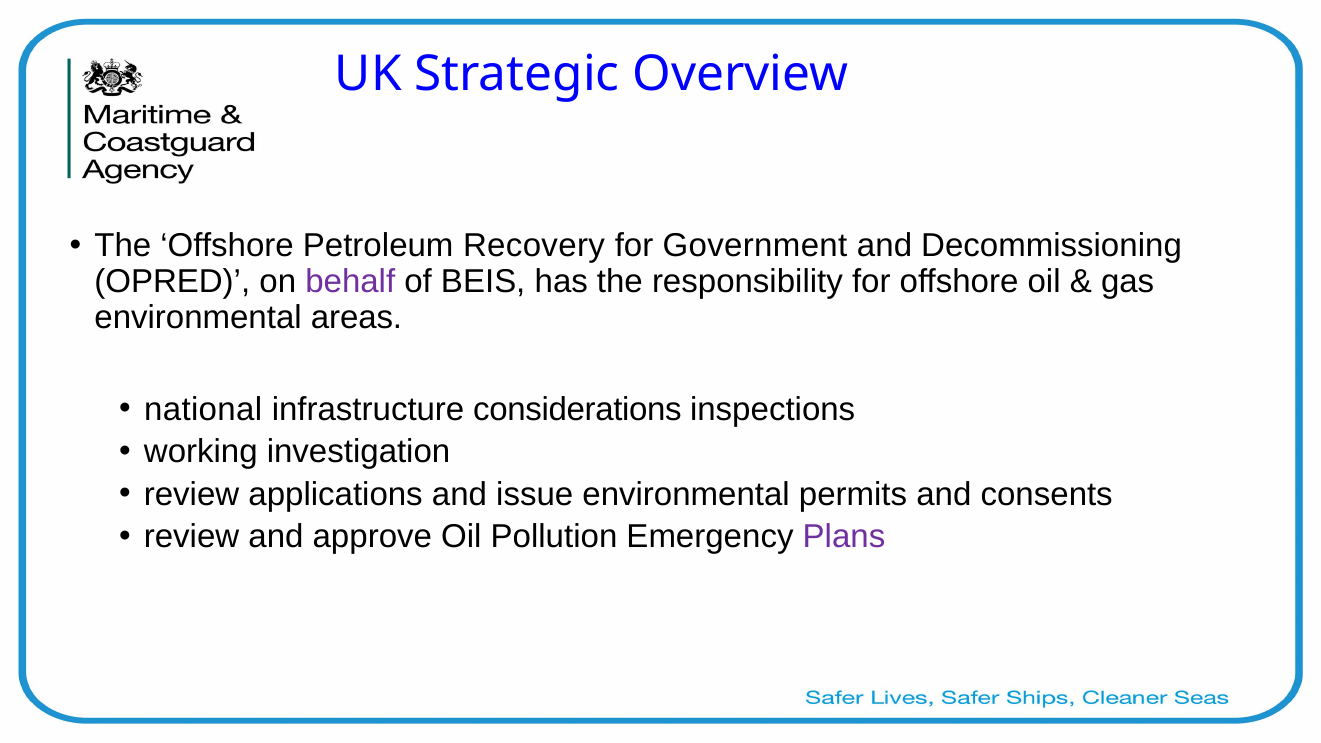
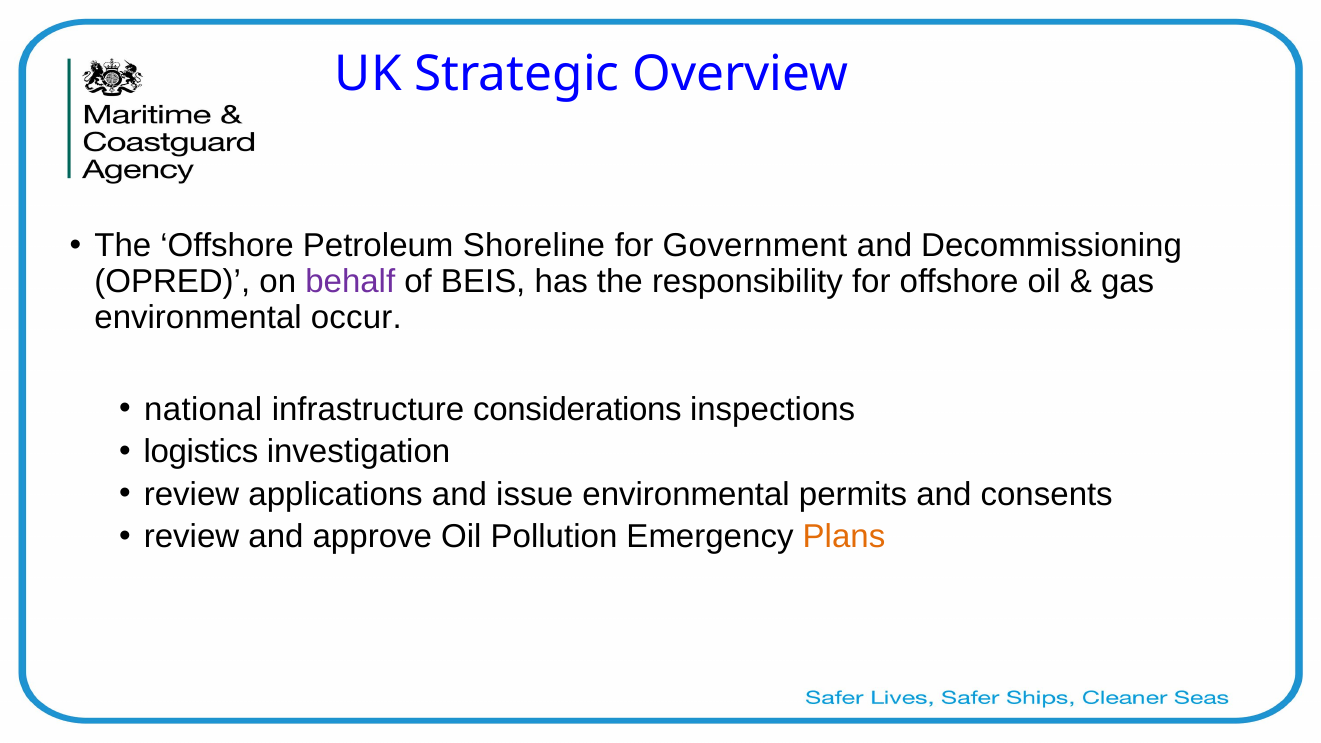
Recovery: Recovery -> Shoreline (534, 246)
areas: areas -> occur (356, 317)
working: working -> logistics (201, 452)
Plans colour: purple -> orange (844, 537)
